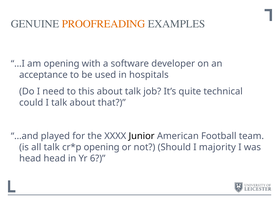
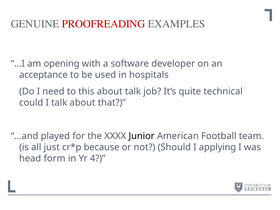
PROOFREADING colour: orange -> red (104, 24)
all talk: talk -> just (52, 147)
opening: opening -> because (102, 147)
majority: majority -> applying (217, 147)
head head: head -> form (55, 158)
6: 6 -> 4 (98, 158)
